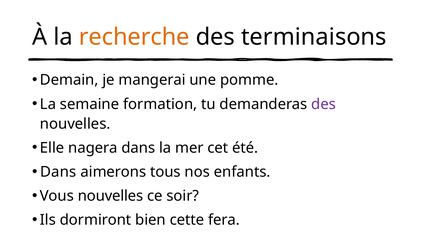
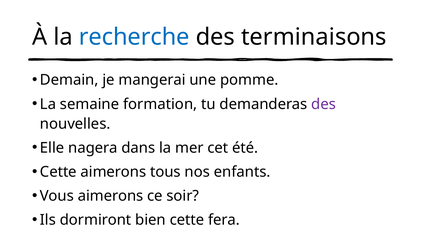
recherche colour: orange -> blue (134, 37)
Dans: Dans -> Cette (58, 172)
Vous nouvelles: nouvelles -> aimerons (111, 196)
